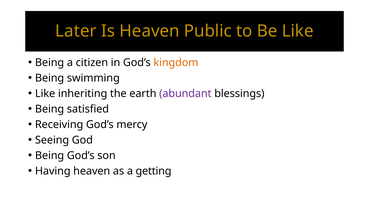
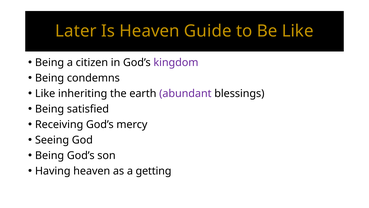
Public: Public -> Guide (208, 31)
kingdom colour: orange -> purple (176, 62)
swimming: swimming -> condemns (93, 78)
